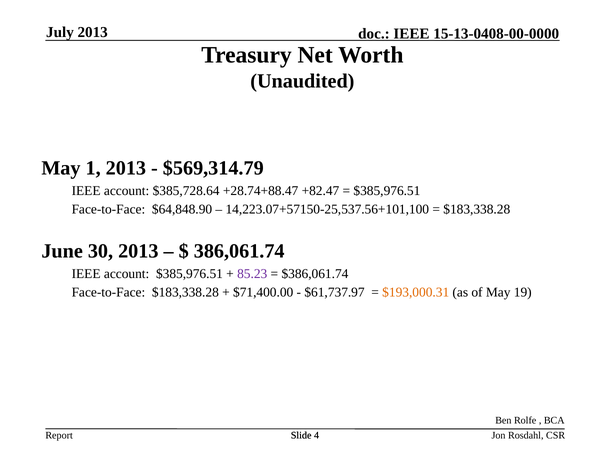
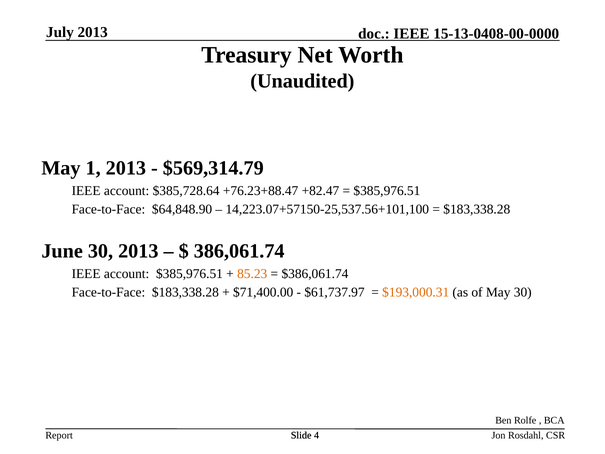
+28.74+88.47: +28.74+88.47 -> +76.23+88.47 (261, 191)
85.23 colour: purple -> orange (252, 273)
May 19: 19 -> 30 (523, 292)
